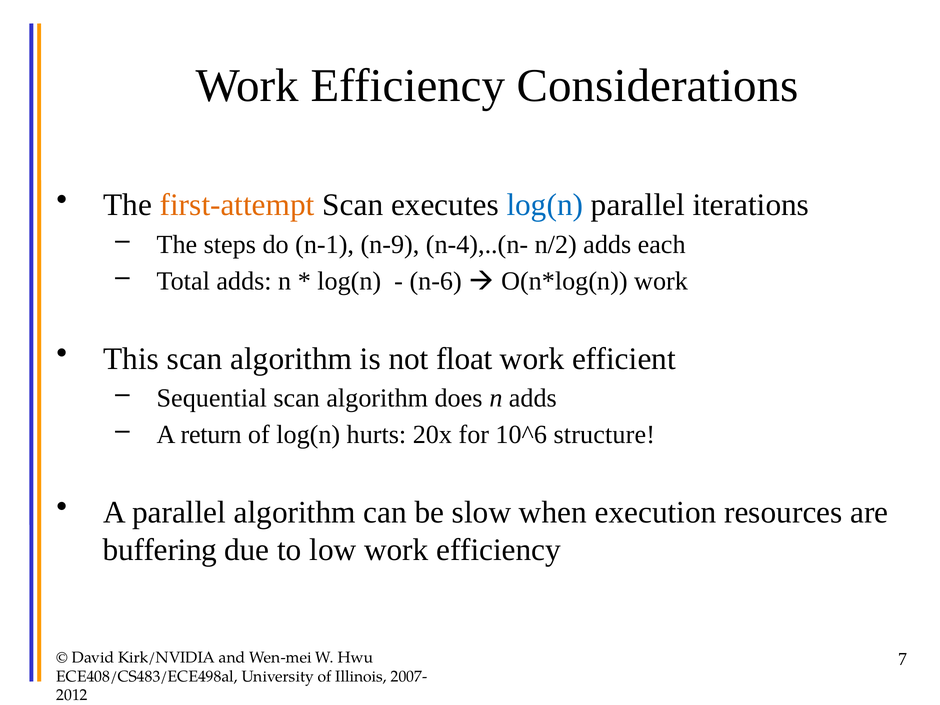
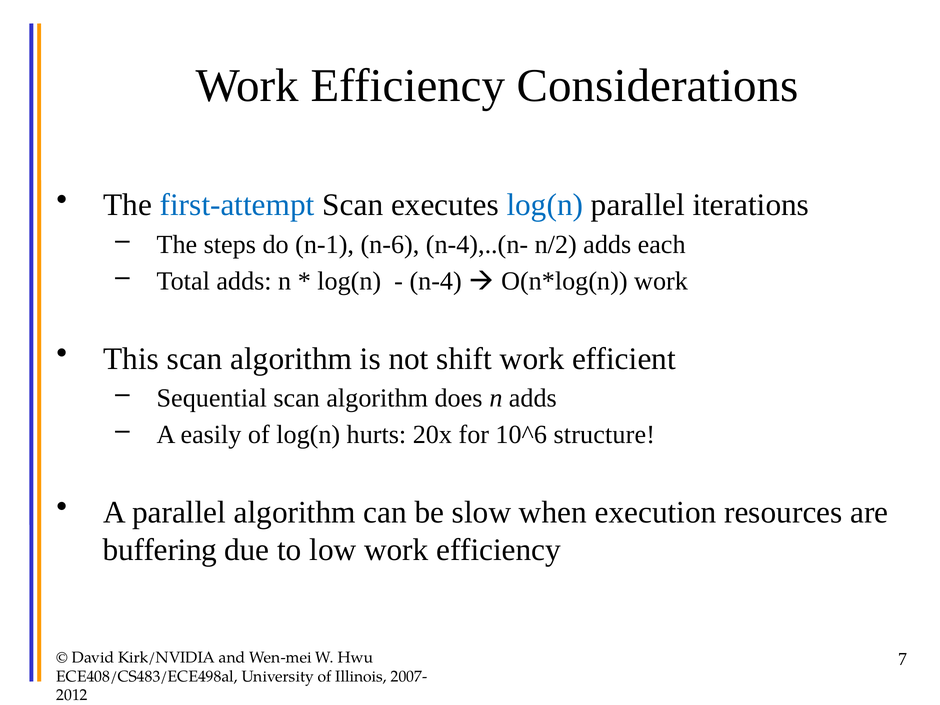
first-attempt colour: orange -> blue (237, 205)
n-9: n-9 -> n-6 (390, 244)
n-6: n-6 -> n-4 (436, 281)
float: float -> shift (464, 359)
return: return -> easily (211, 435)
